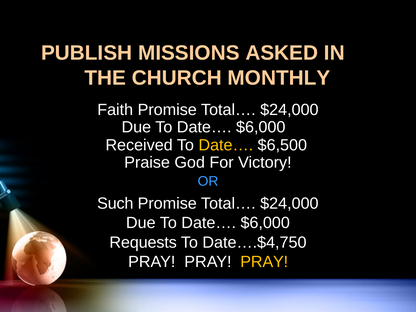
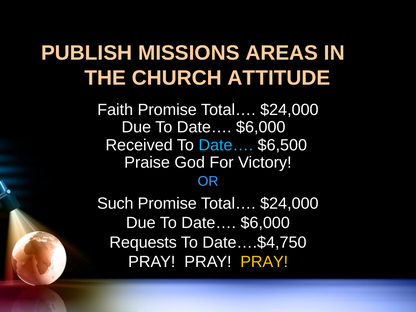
ASKED: ASKED -> AREAS (282, 53)
MONTHLY: MONTHLY -> ATTITUDE (279, 78)
Date… colour: yellow -> light blue (226, 145)
